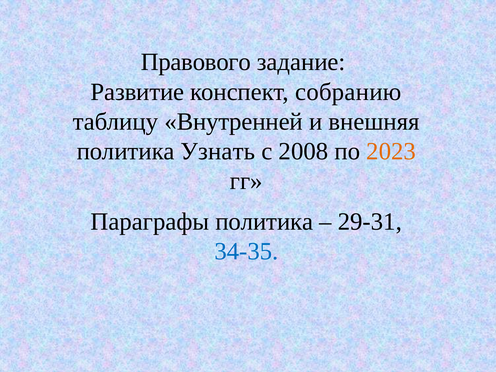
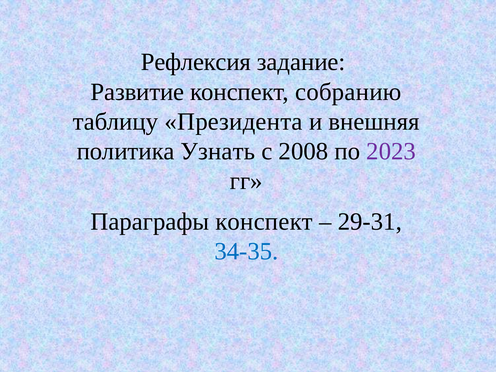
Правового: Правового -> Рефлексия (196, 62)
Внутренней: Внутренней -> Президента (233, 122)
2023 colour: orange -> purple (391, 151)
Параграфы политика: политика -> конспект (264, 222)
